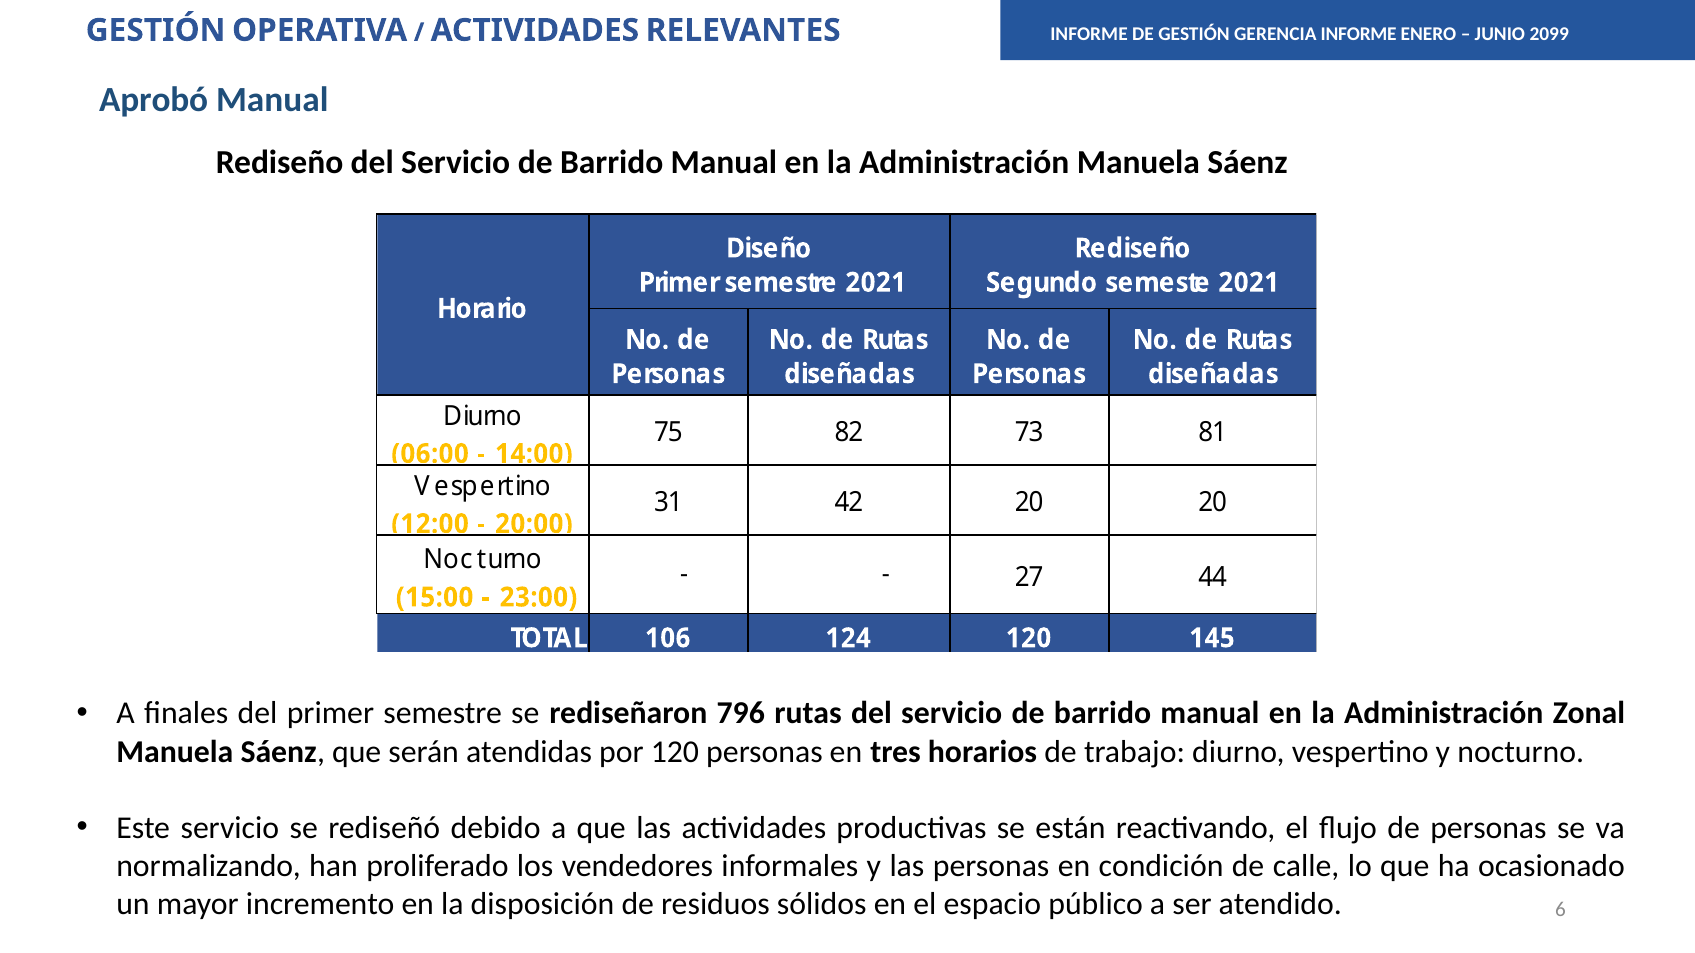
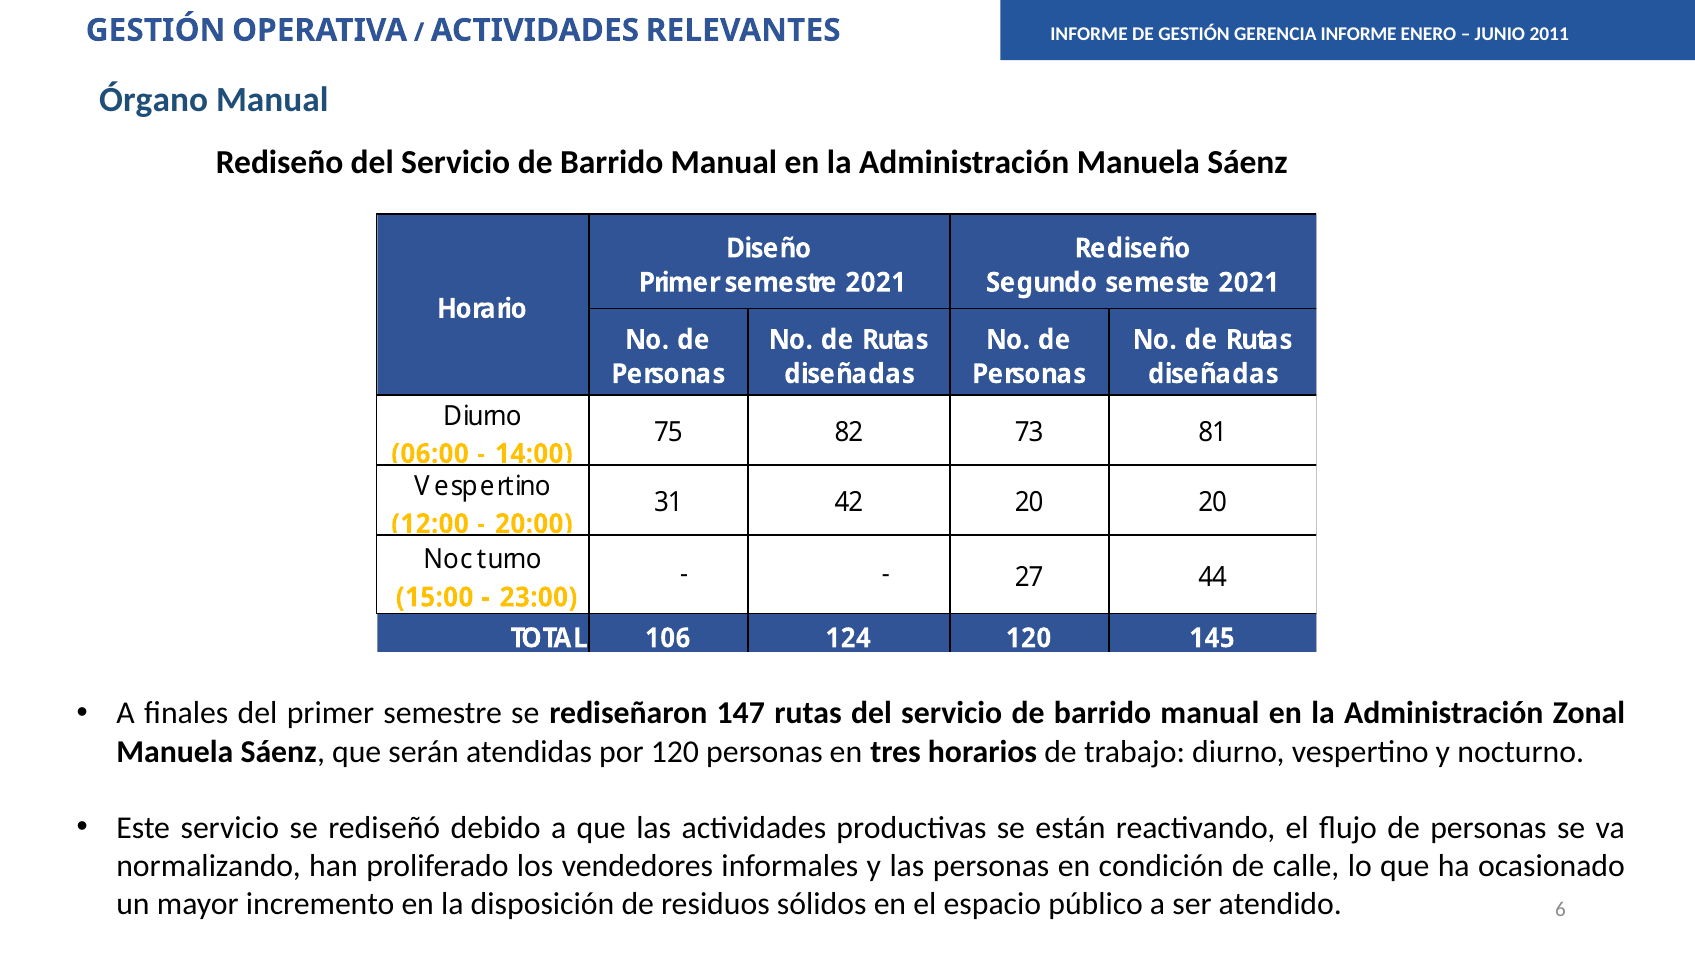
2099: 2099 -> 2011 (1549, 34)
Aprobó: Aprobó -> Órgano (154, 100)
796: 796 -> 147 (741, 714)
